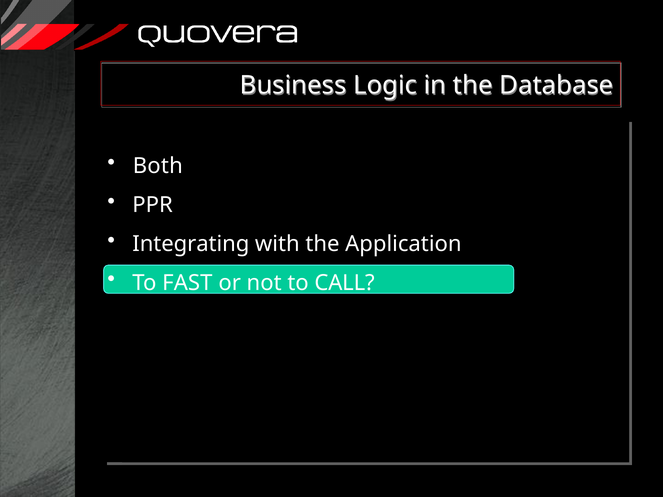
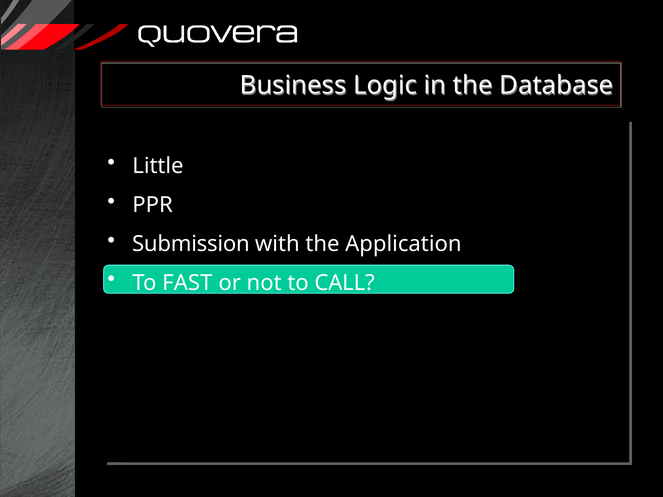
Both: Both -> Little (158, 166)
Integrating: Integrating -> Submission (191, 244)
